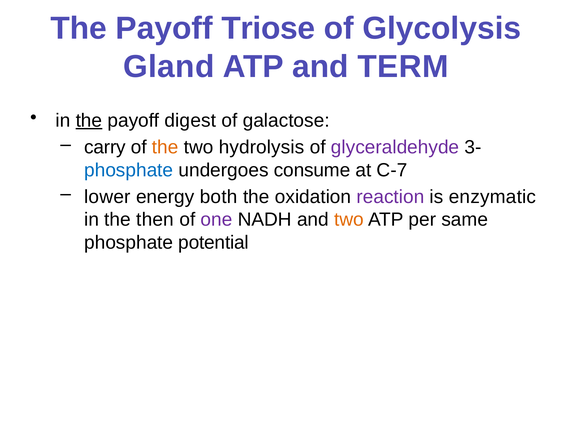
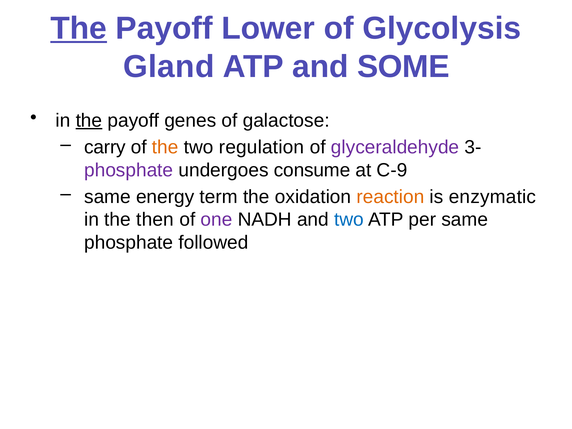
The underline: none -> present (79, 28)
Triose: Triose -> Lower (268, 28)
TERM: TERM -> SOME (403, 67)
digest: digest -> genes (190, 120)
hydrolysis: hydrolysis -> regulation (262, 147)
phosphate colour: blue -> purple (129, 170)
C-7: C-7 -> C-9 (392, 170)
lower: lower -> same (107, 197)
both: both -> term (219, 197)
reaction colour: purple -> orange (390, 197)
two colour: orange -> blue (349, 220)
potential: potential -> followed (213, 243)
